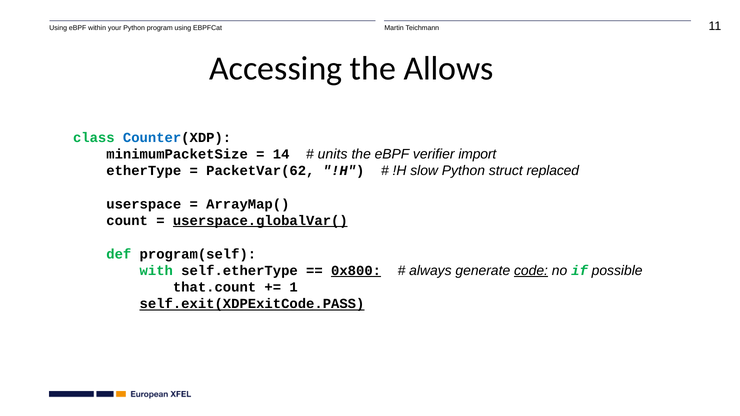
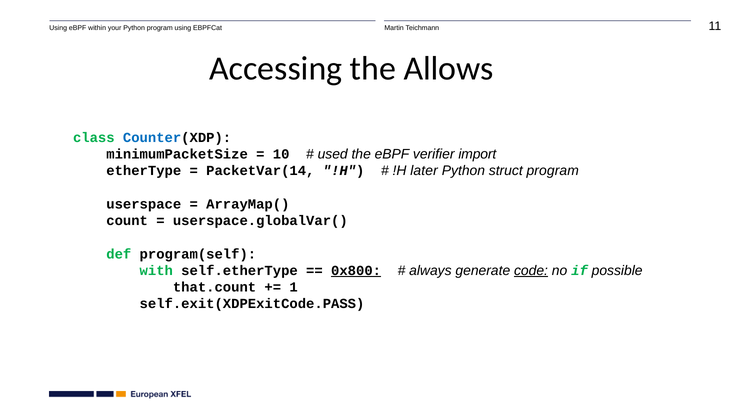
14: 14 -> 10 (281, 154)
units: units -> used (333, 154)
PacketVar(62: PacketVar(62 -> PacketVar(14 (260, 171)
slow: slow -> later (424, 171)
struct replaced: replaced -> program (553, 171)
userspace.globalVar( underline: present -> none (260, 221)
self.exit(XDPExitCode.PASS underline: present -> none (252, 304)
